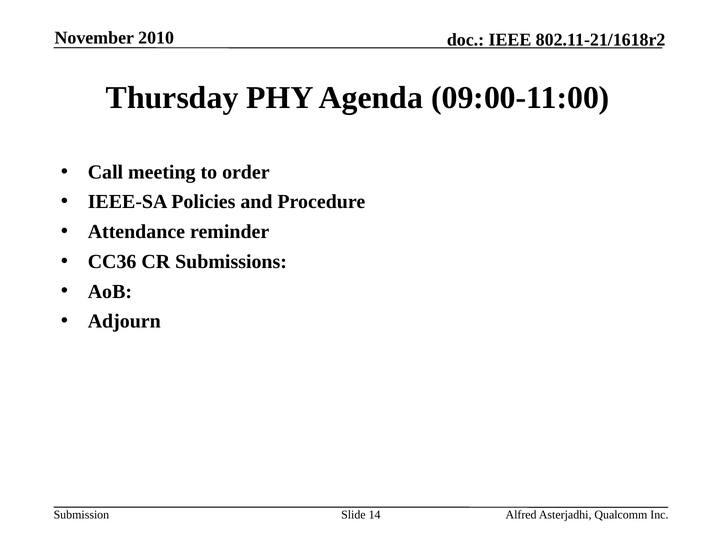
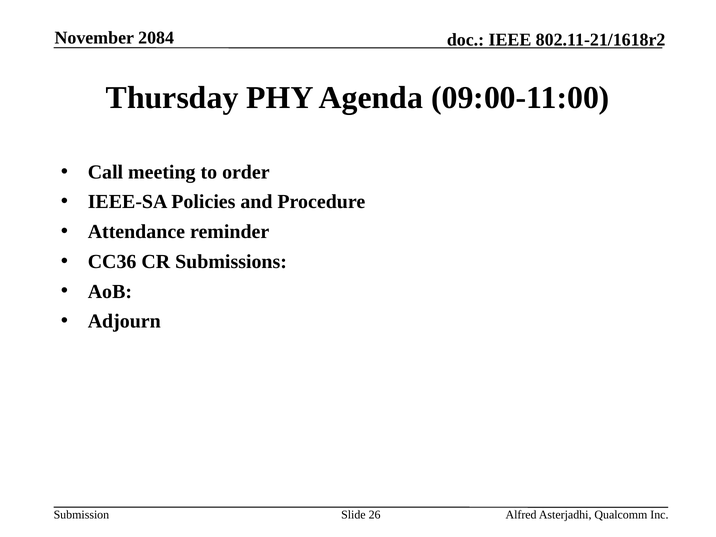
2010: 2010 -> 2084 (156, 38)
14: 14 -> 26 (375, 515)
